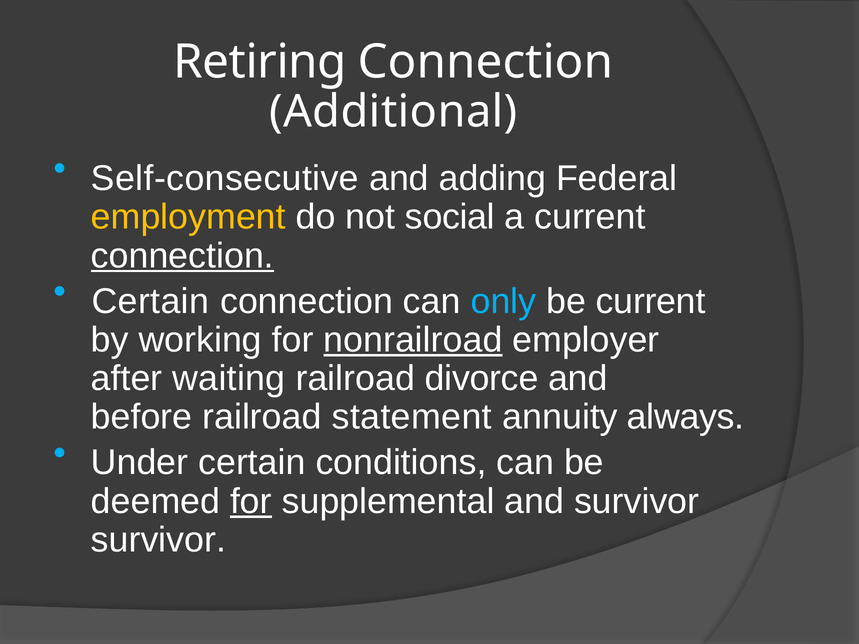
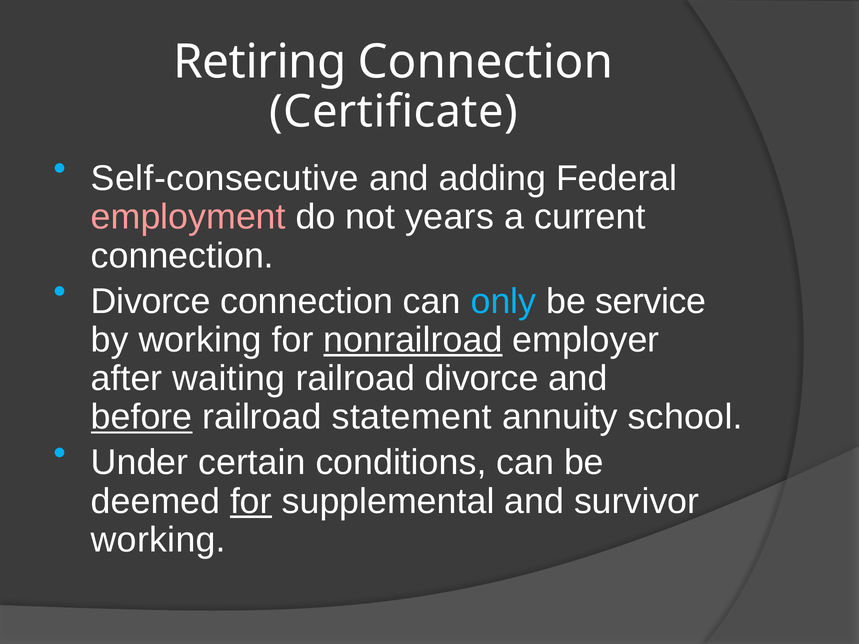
Additional: Additional -> Certificate (393, 112)
employment colour: yellow -> pink (188, 217)
social: social -> years (450, 217)
connection underline: present -> none (182, 256)
Certain: Certain -> Divorce (151, 301)
be current: current -> service (651, 301)
before underline: none -> present (142, 417)
always: always -> school (685, 417)
survivor: survivor -> working (158, 540)
